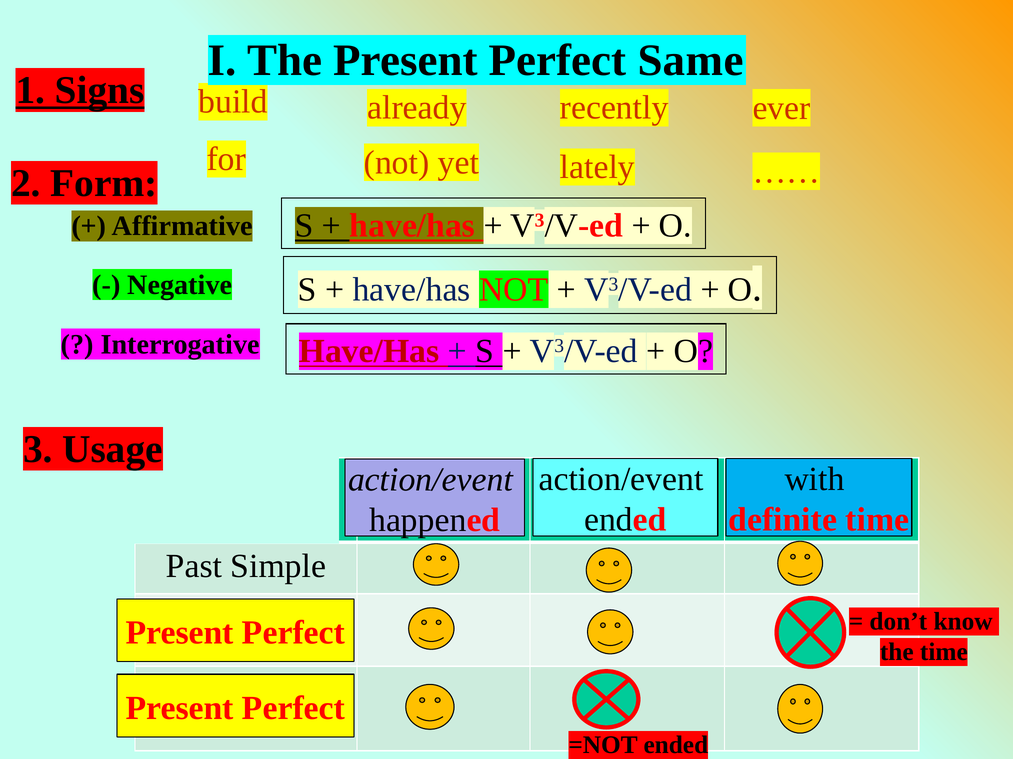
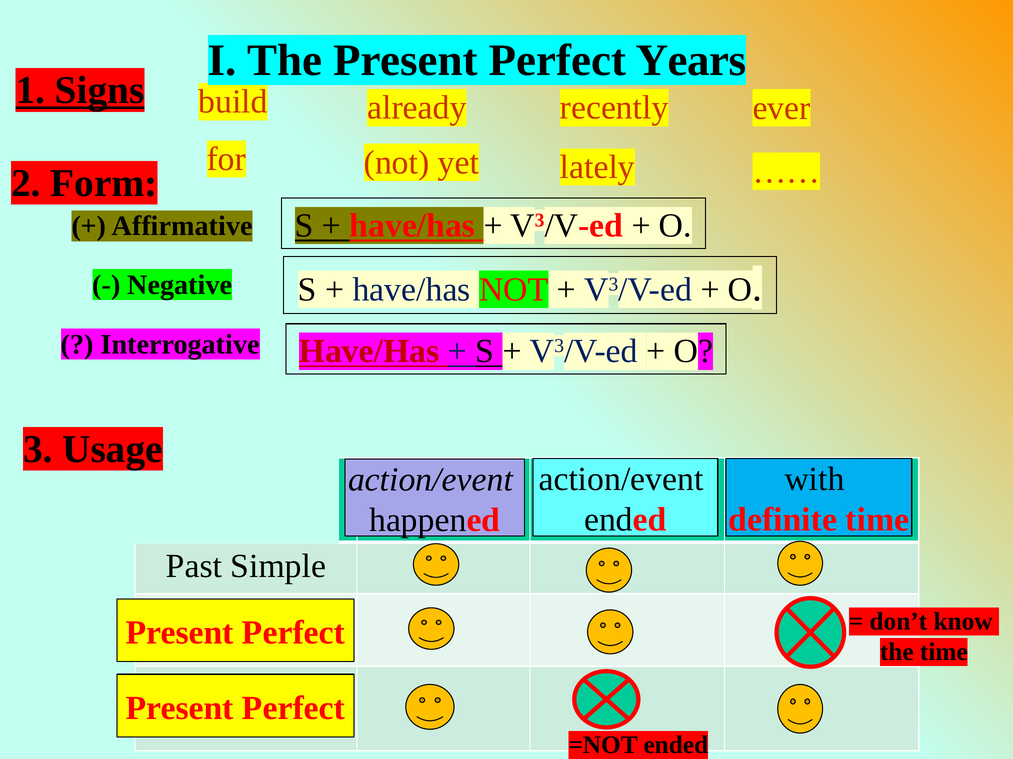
Same: Same -> Years (691, 60)
